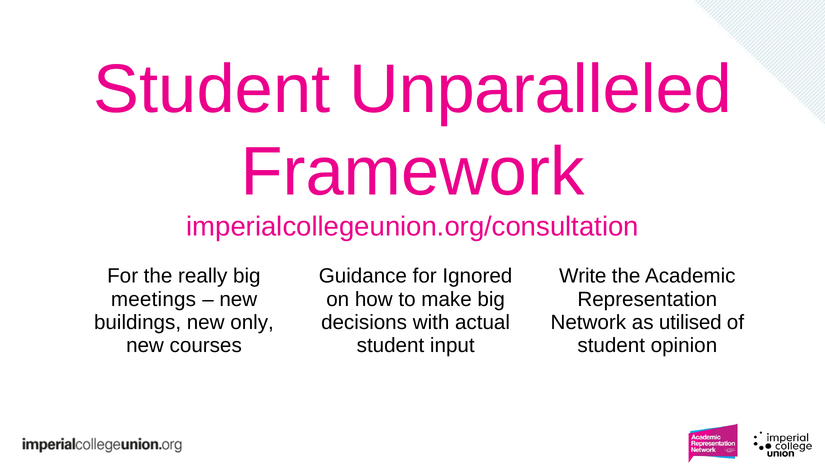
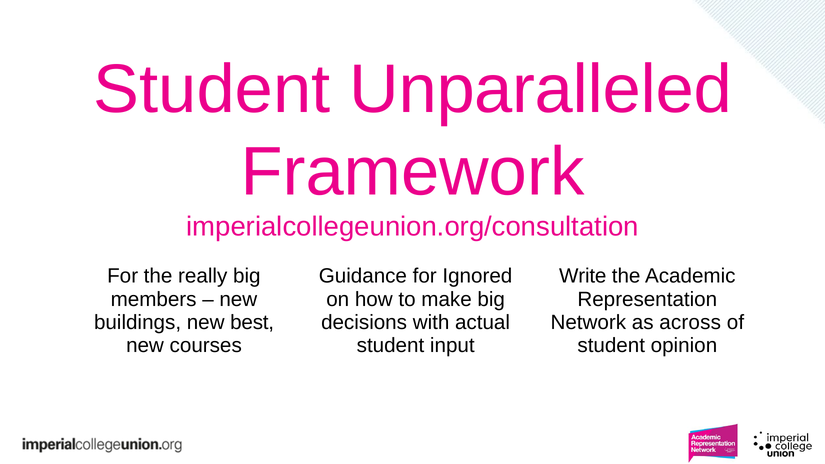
meetings: meetings -> members (154, 299)
only: only -> best (252, 322)
utilised: utilised -> across (690, 322)
